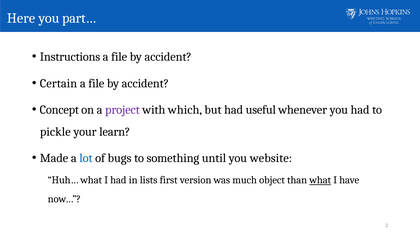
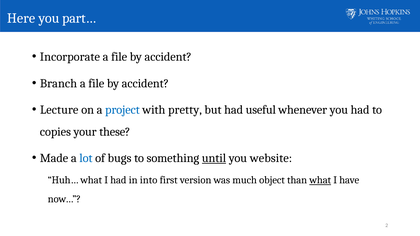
Instructions: Instructions -> Incorporate (70, 57)
Certain: Certain -> Branch (59, 83)
Concept: Concept -> Lecture (59, 110)
project colour: purple -> blue (122, 110)
which: which -> pretty (185, 110)
pickle: pickle -> copies (55, 132)
learn: learn -> these (115, 132)
until underline: none -> present (214, 158)
lists: lists -> into (149, 180)
